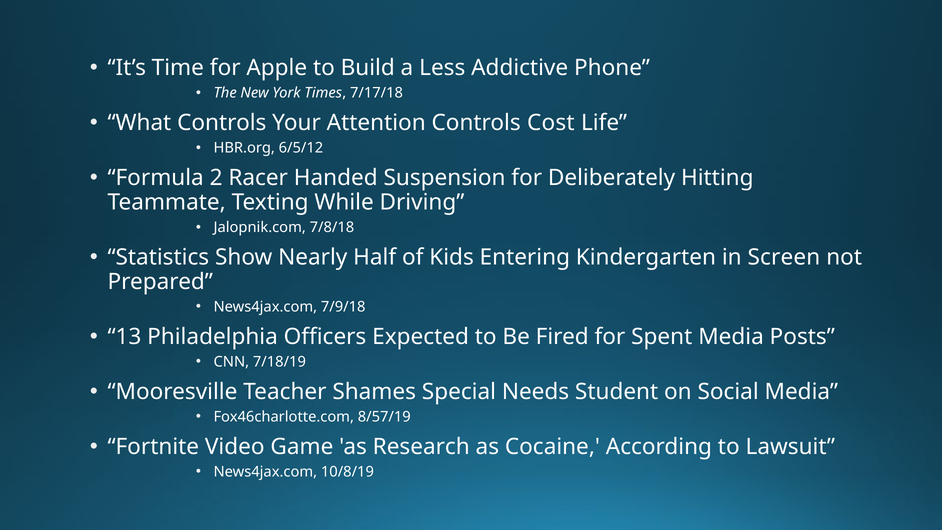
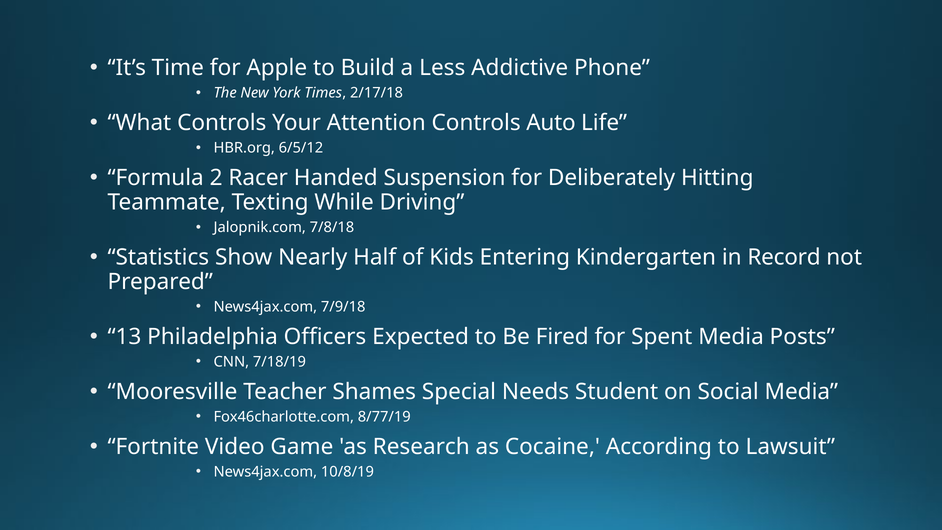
7/17/18: 7/17/18 -> 2/17/18 (377, 93)
Cost: Cost -> Auto (551, 123)
Screen: Screen -> Record (784, 257)
8/57/19: 8/57/19 -> 8/77/19 (384, 417)
